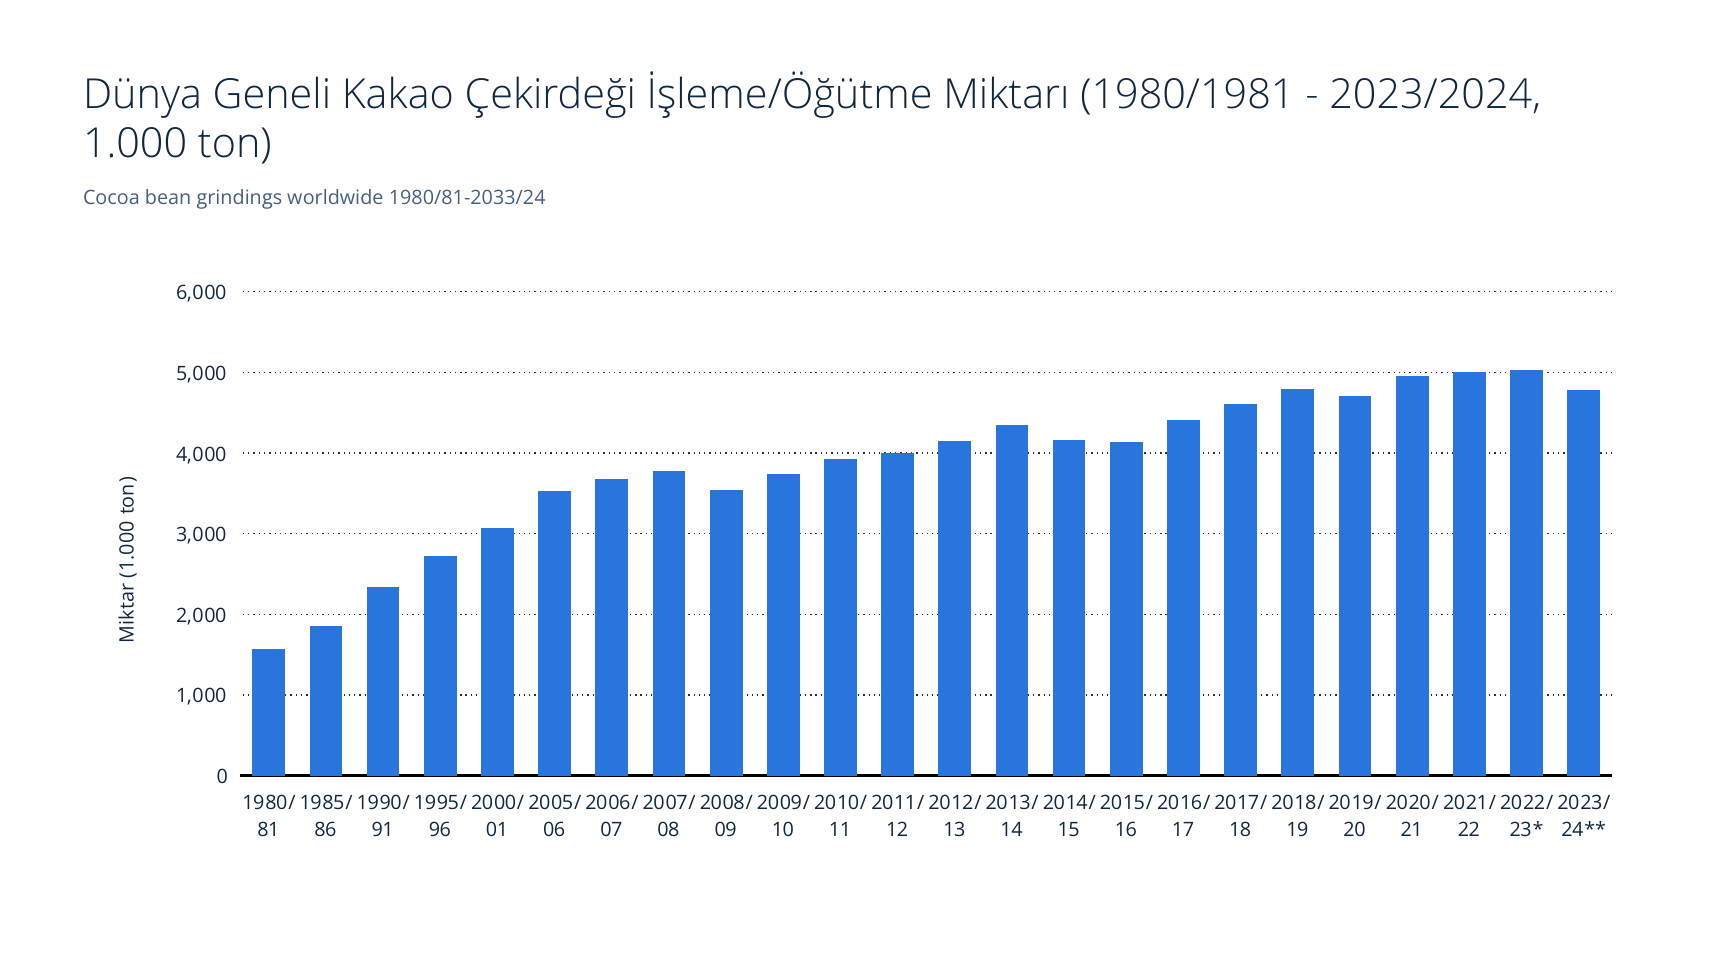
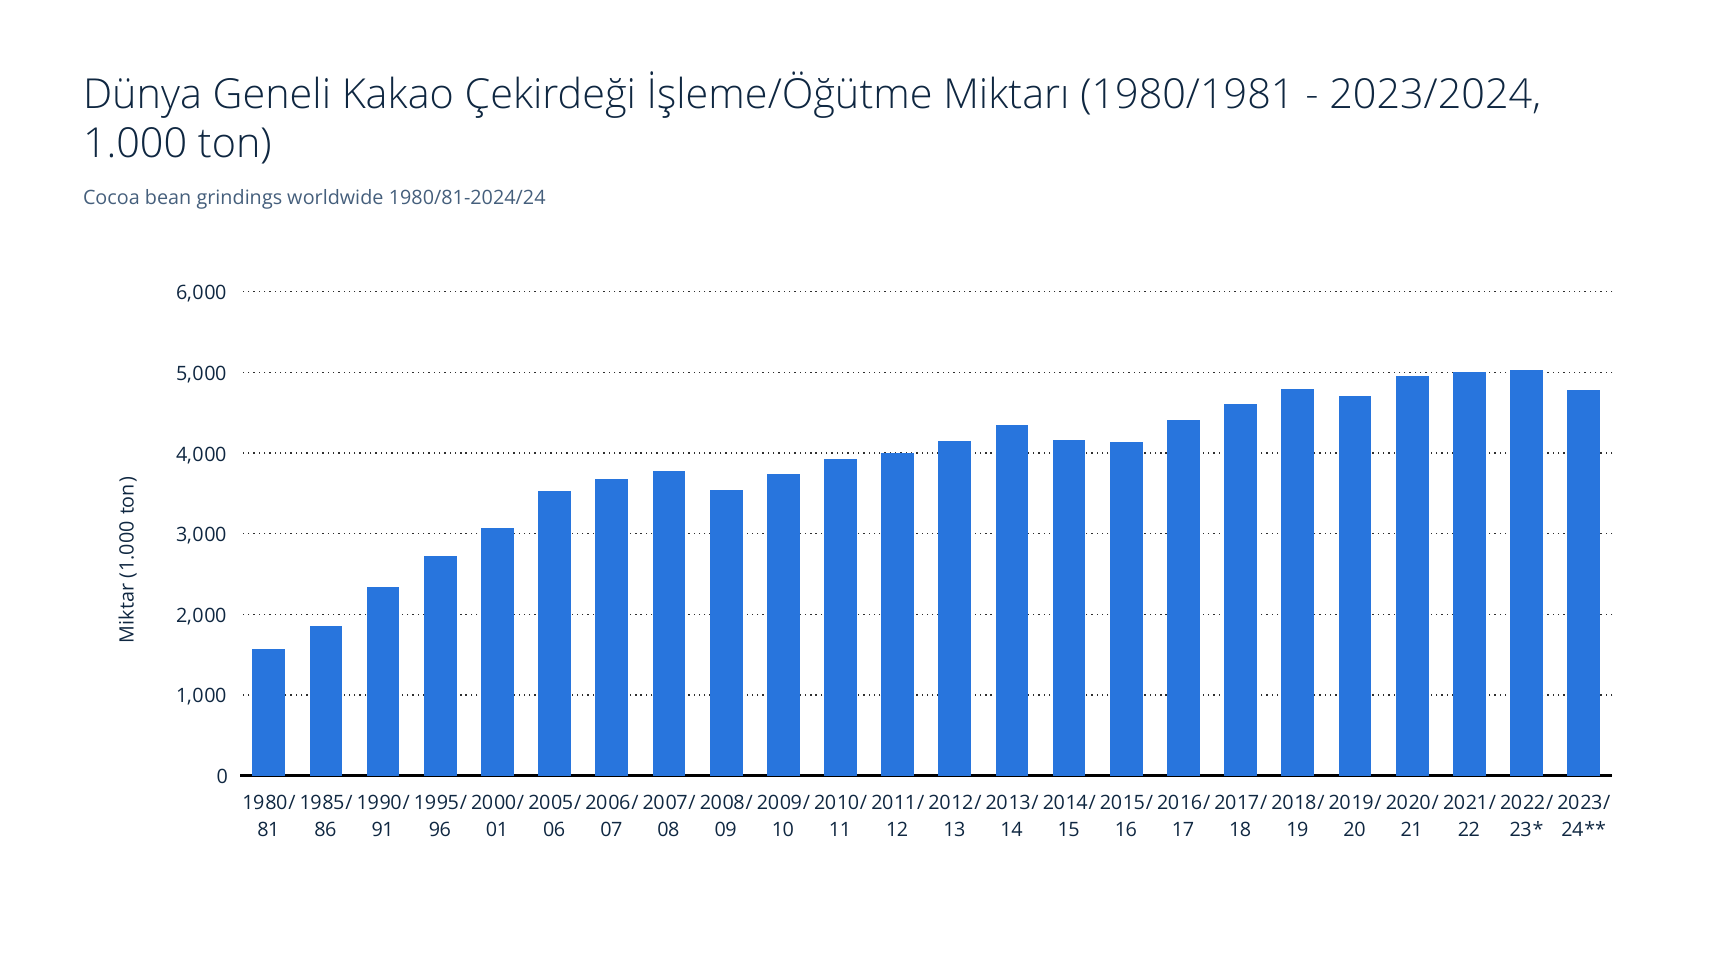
1980/81-2033/24: 1980/81-2033/24 -> 1980/81-2024/24 (467, 198)
